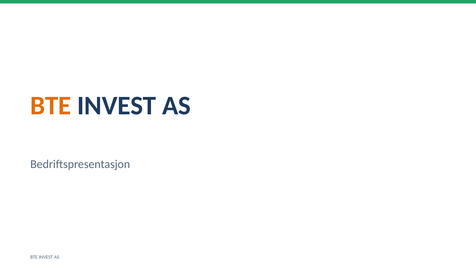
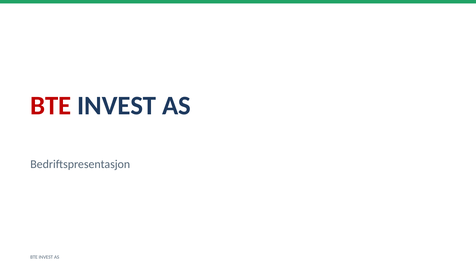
BTE colour: orange -> red (51, 106)
